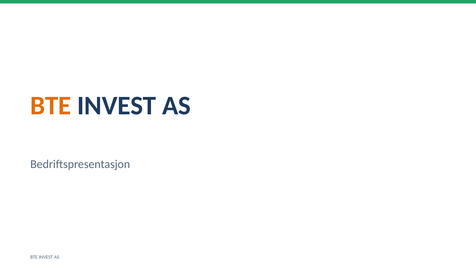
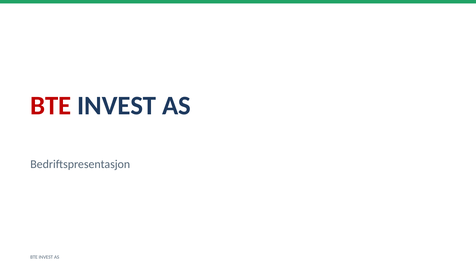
BTE colour: orange -> red (51, 106)
